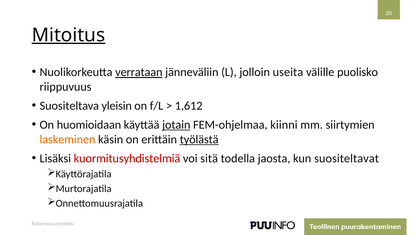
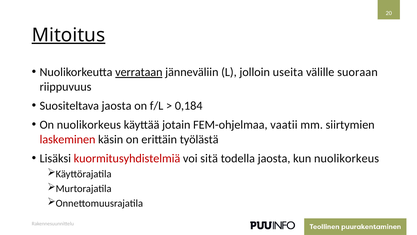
puolisko: puolisko -> suoraan (357, 72)
Suositeltava yleisin: yleisin -> jaosta (117, 106)
1,612: 1,612 -> 0,184 (189, 106)
On huomioidaan: huomioidaan -> nuolikorkeus (89, 125)
jotain underline: present -> none (176, 125)
kiinni: kiinni -> vaatii (284, 125)
laskeminen colour: orange -> red (68, 139)
työlästä underline: present -> none (199, 139)
kun suositeltavat: suositeltavat -> nuolikorkeus (347, 158)
